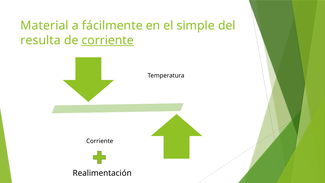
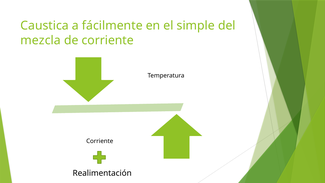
Material: Material -> Caustica (45, 26)
resulta: resulta -> mezcla (41, 40)
corriente underline: present -> none (108, 40)
